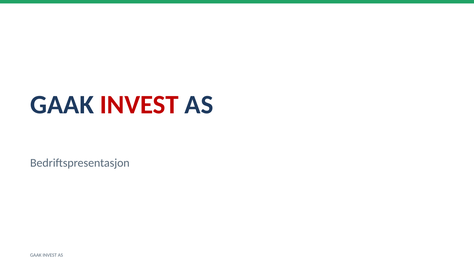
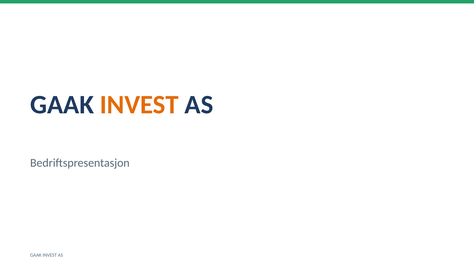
INVEST colour: red -> orange (139, 105)
